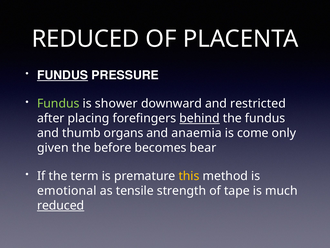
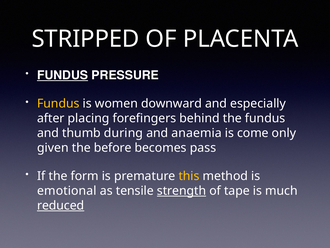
REDUCED: REDUCED -> STRIPPED (85, 39)
Fundus colour: light green -> yellow (58, 103)
shower: shower -> women (116, 103)
restricted: restricted -> especially (258, 103)
behind underline: present -> none (200, 118)
organs: organs -> during (123, 133)
bear: bear -> pass (203, 148)
term: term -> form (85, 176)
strength underline: none -> present (182, 191)
